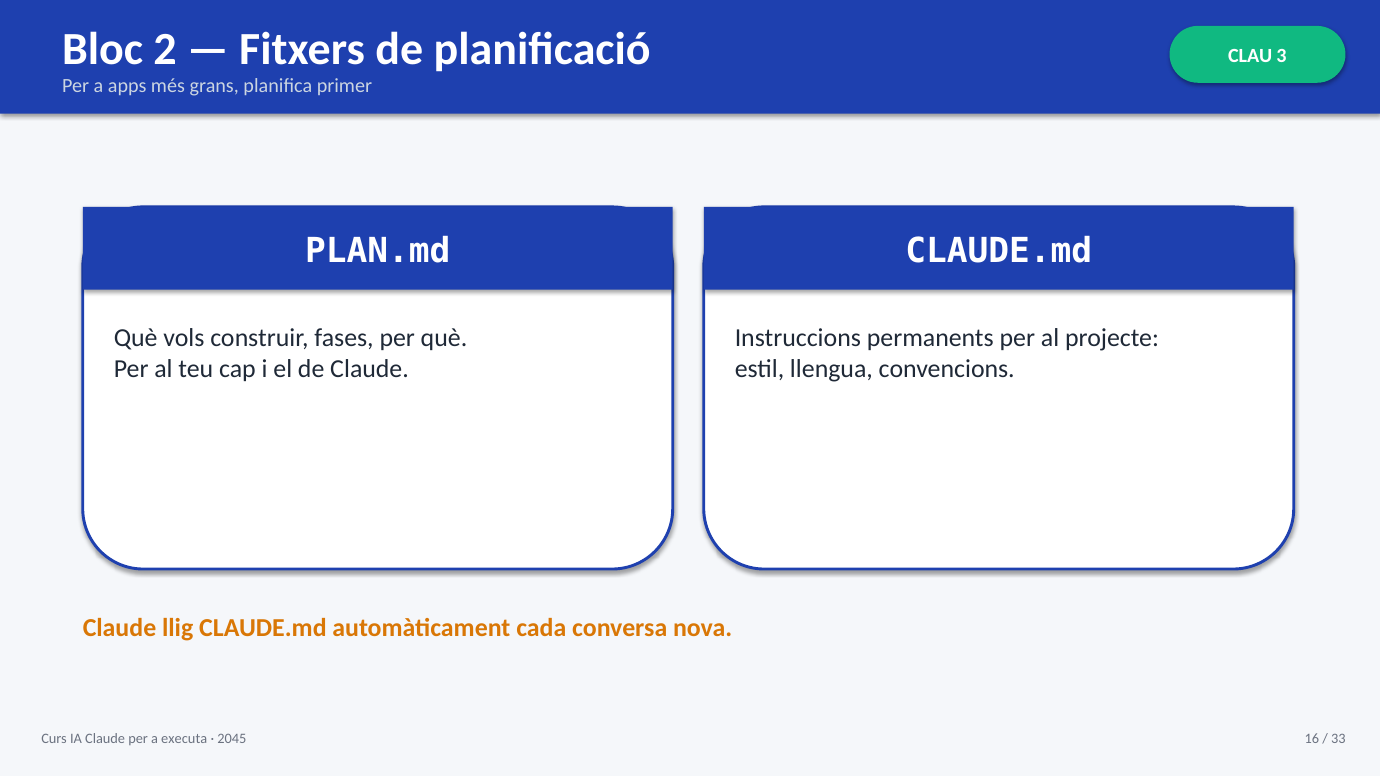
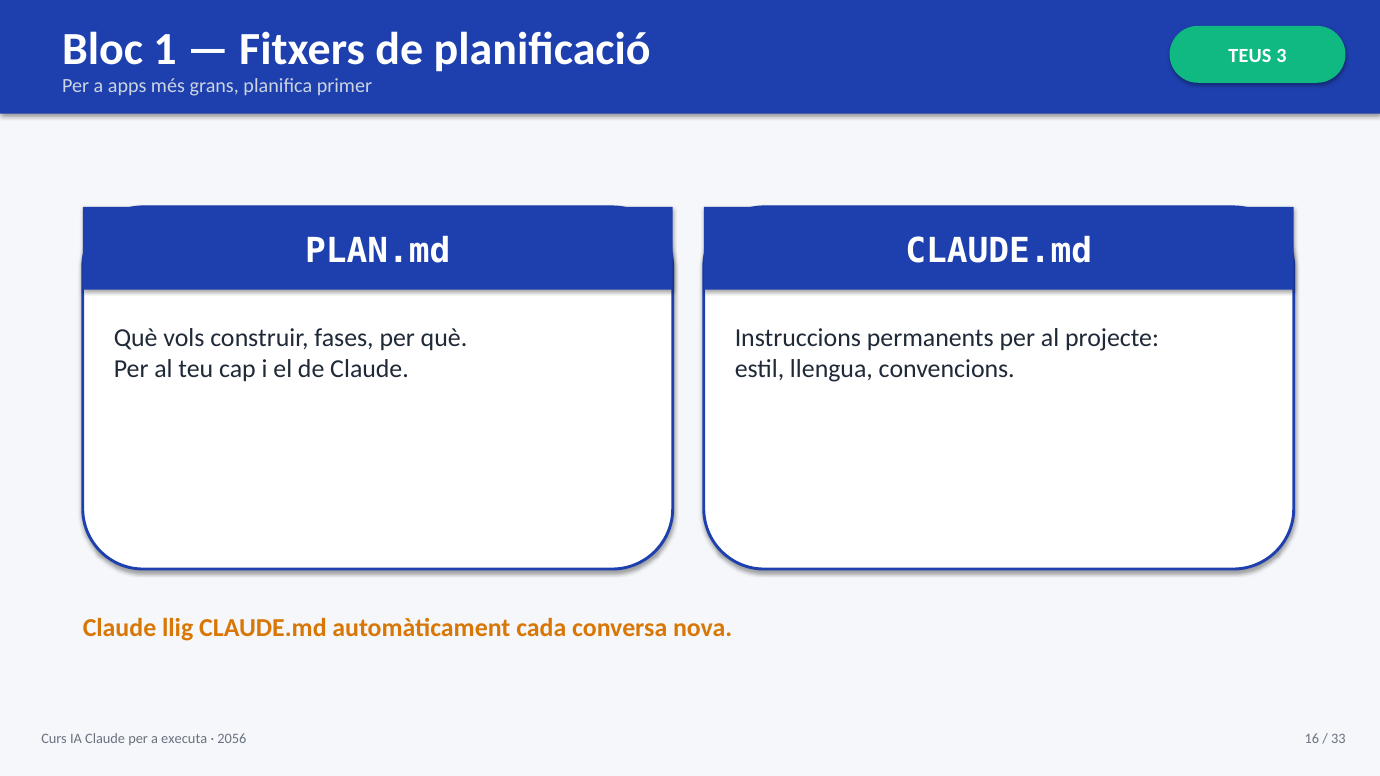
2: 2 -> 1 (165, 49)
CLAU: CLAU -> TEUS (1250, 56)
2045: 2045 -> 2056 (232, 739)
